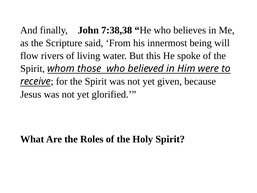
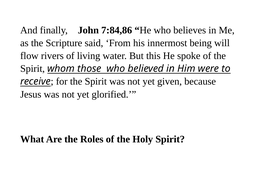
7:38,38: 7:38,38 -> 7:84,86 (117, 30)
